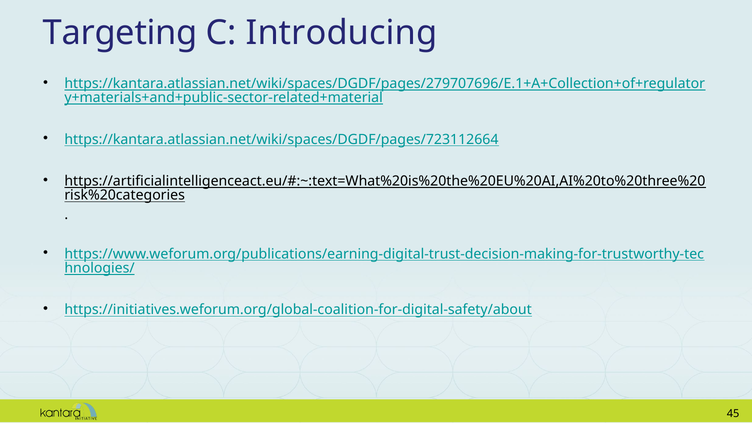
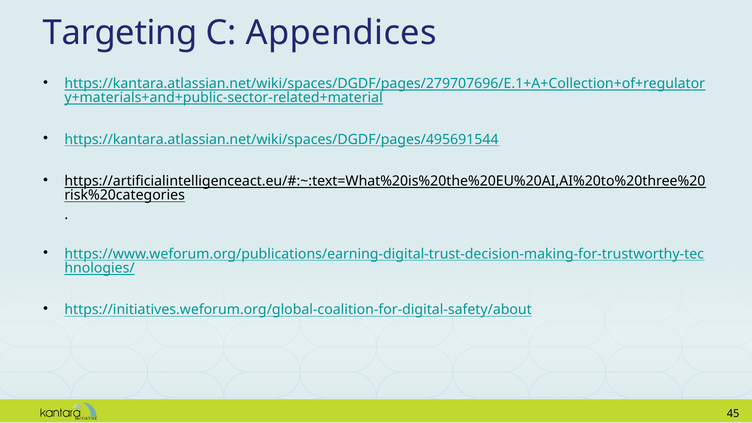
Introducing: Introducing -> Appendices (341, 33)
https://kantara.atlassian.net/wiki/spaces/DGDF/pages/723112664: https://kantara.atlassian.net/wiki/spaces/DGDF/pages/723112664 -> https://kantara.atlassian.net/wiki/spaces/DGDF/pages/495691544 (281, 139)
